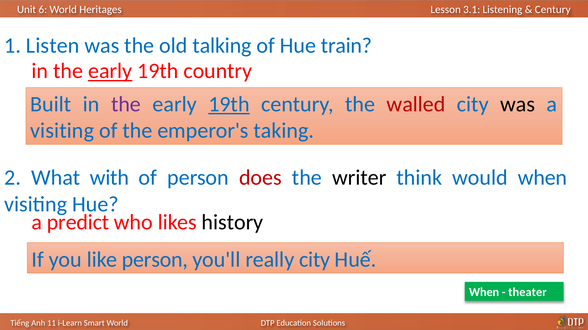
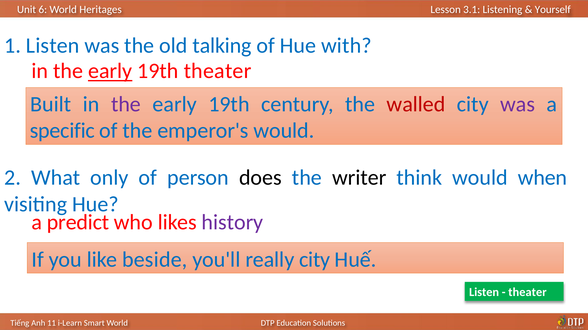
Century: Century -> Yourself (553, 10)
train: train -> with (346, 46)
19th country: country -> theater (218, 71)
19th underline: present -> none (229, 105)
was colour: black -> purple (518, 105)
visiting: visiting -> specific (62, 131)
emperor's taking: taking -> would (284, 131)
with: with -> only (109, 178)
does colour: red -> black (260, 178)
history colour: black -> purple (232, 223)
like person: person -> beside (155, 260)
When: When -> Listen (484, 293)
